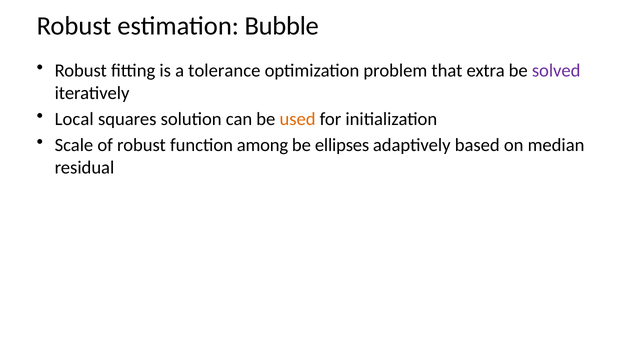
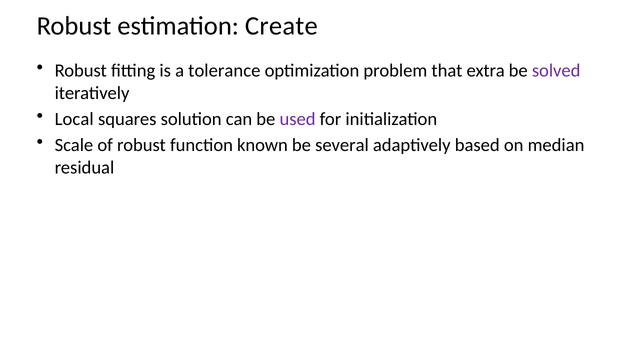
Bubble: Bubble -> Create (281, 26)
used colour: orange -> purple (298, 119)
among: among -> known (262, 145)
ellipses: ellipses -> several (342, 145)
